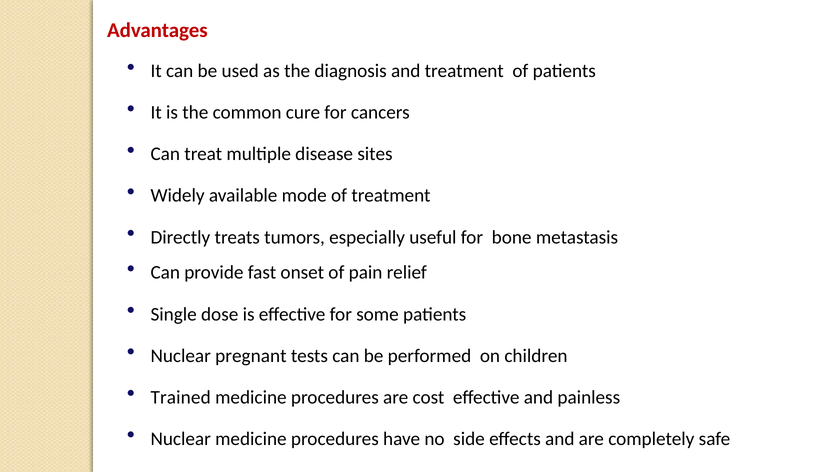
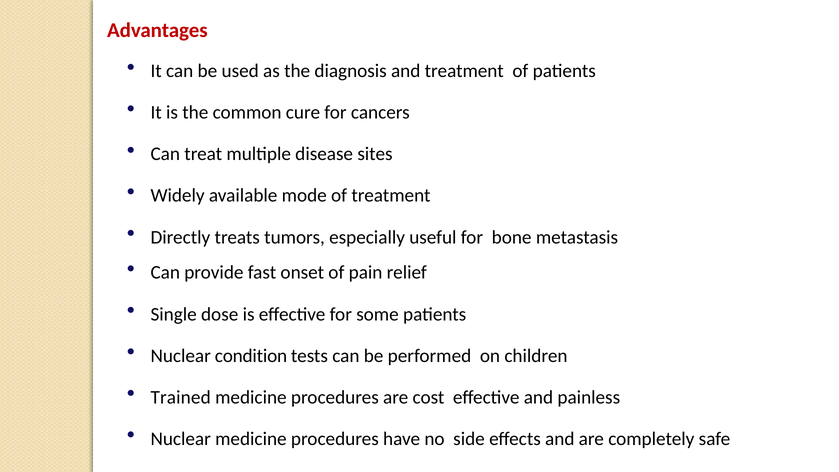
pregnant: pregnant -> condition (251, 356)
